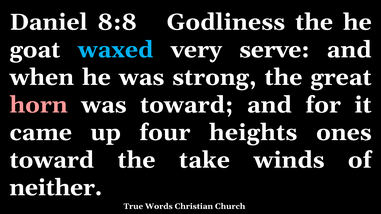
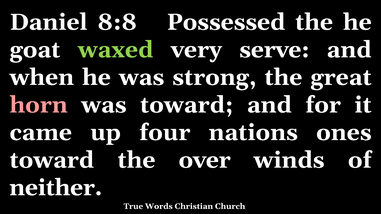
Godliness: Godliness -> Possessed (226, 22)
waxed colour: light blue -> light green (116, 50)
heights: heights -> nations (253, 133)
take: take -> over (205, 160)
